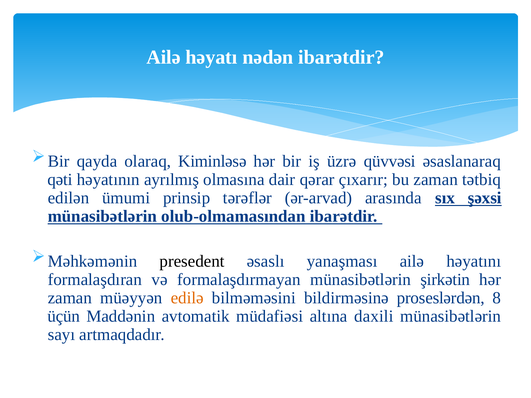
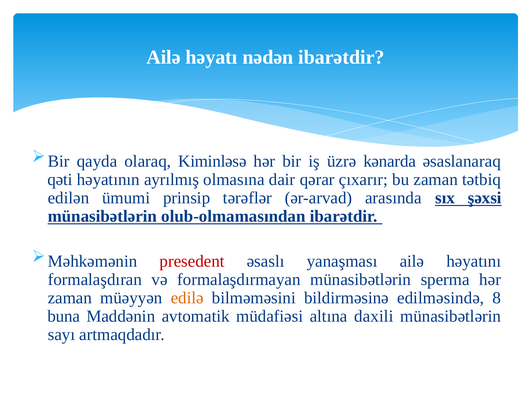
qüvvəsi: qüvvəsi -> kənarda (390, 161)
presedent colour: black -> red (192, 261)
şirkətin: şirkətin -> sperma (445, 280)
proseslərdən: proseslərdən -> edilməsində (441, 298)
üçün: üçün -> buna (64, 316)
